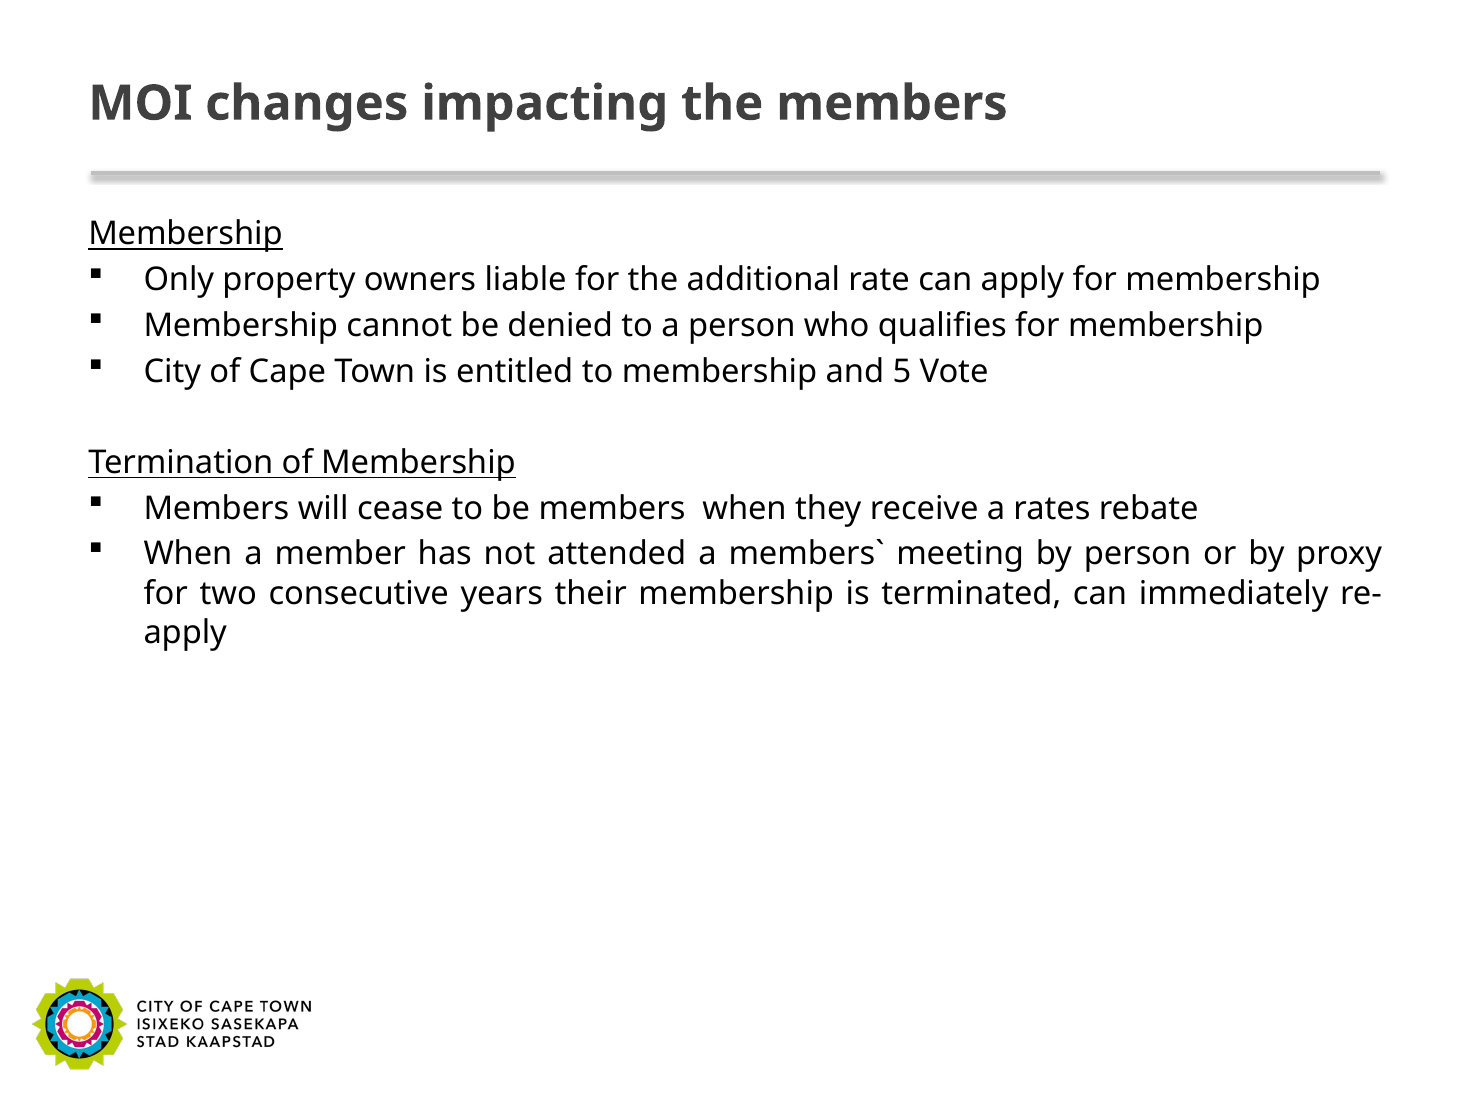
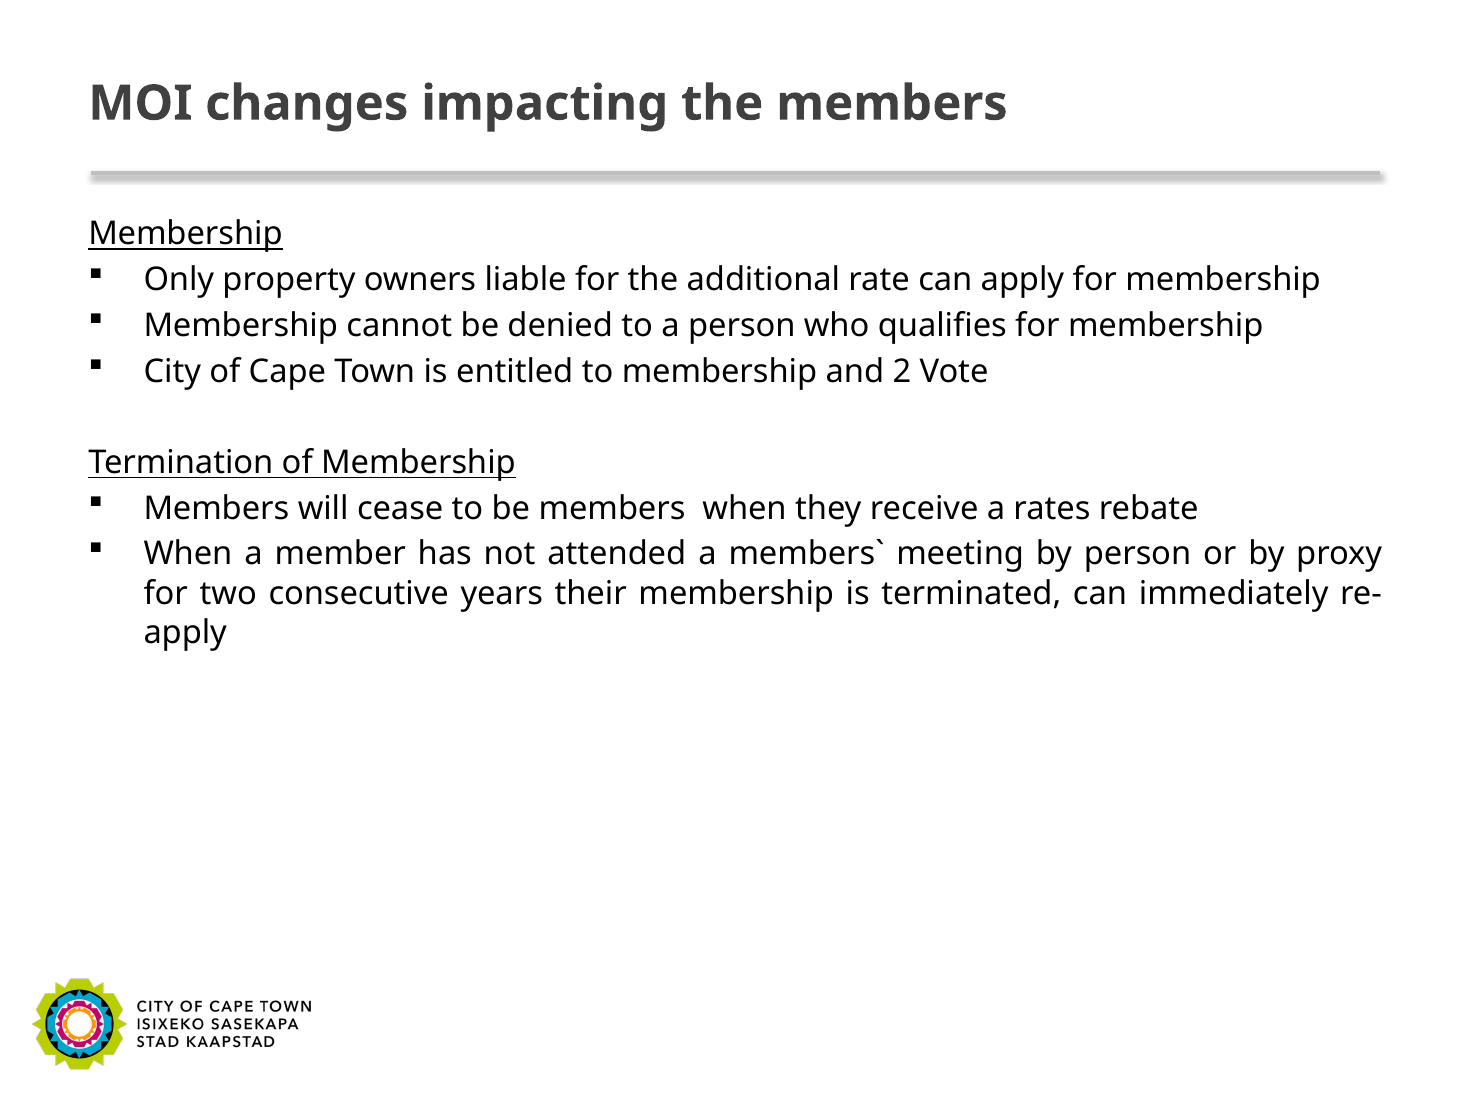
5: 5 -> 2 (902, 371)
